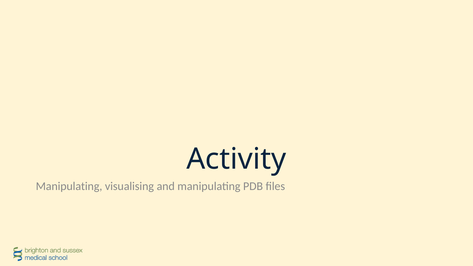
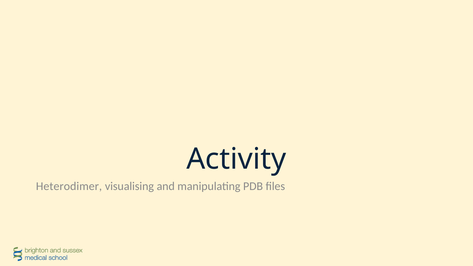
Manipulating: Manipulating -> Heterodimer (69, 186)
